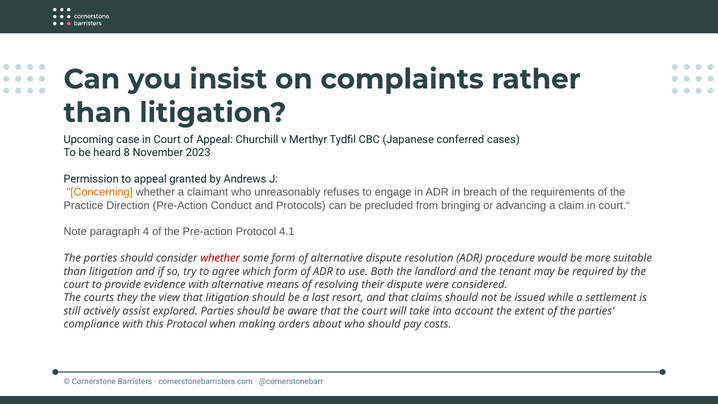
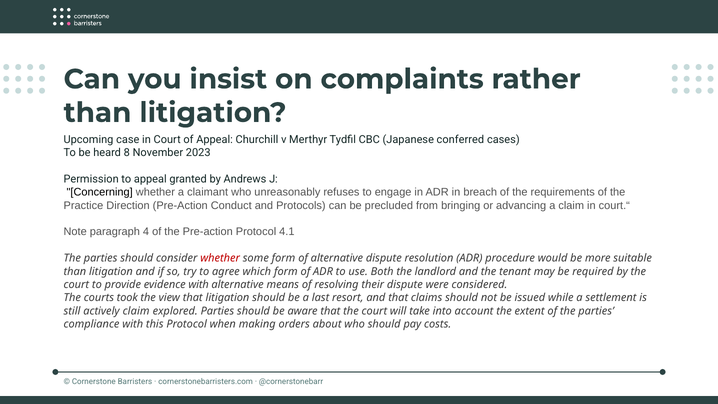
Concerning colour: orange -> black (100, 192)
they: they -> took (127, 298)
actively assist: assist -> claim (136, 311)
